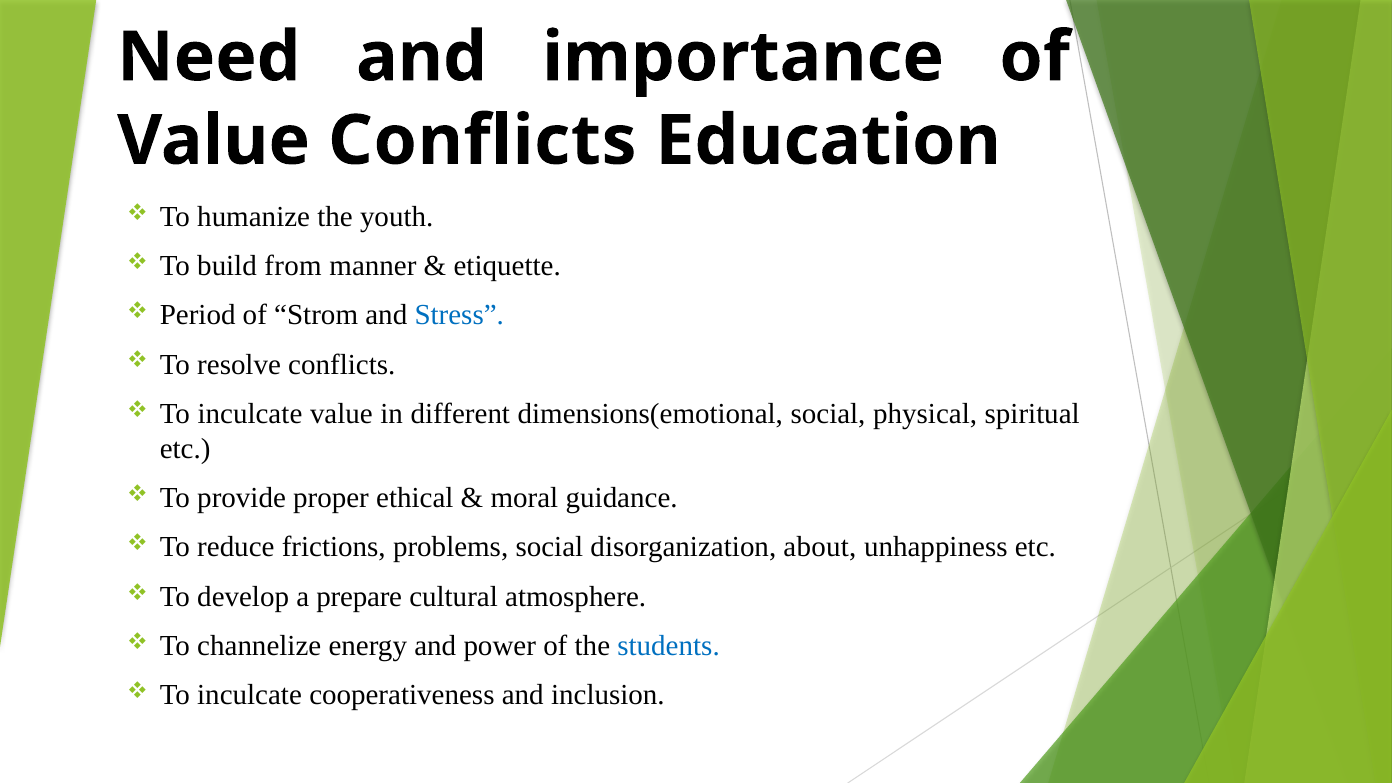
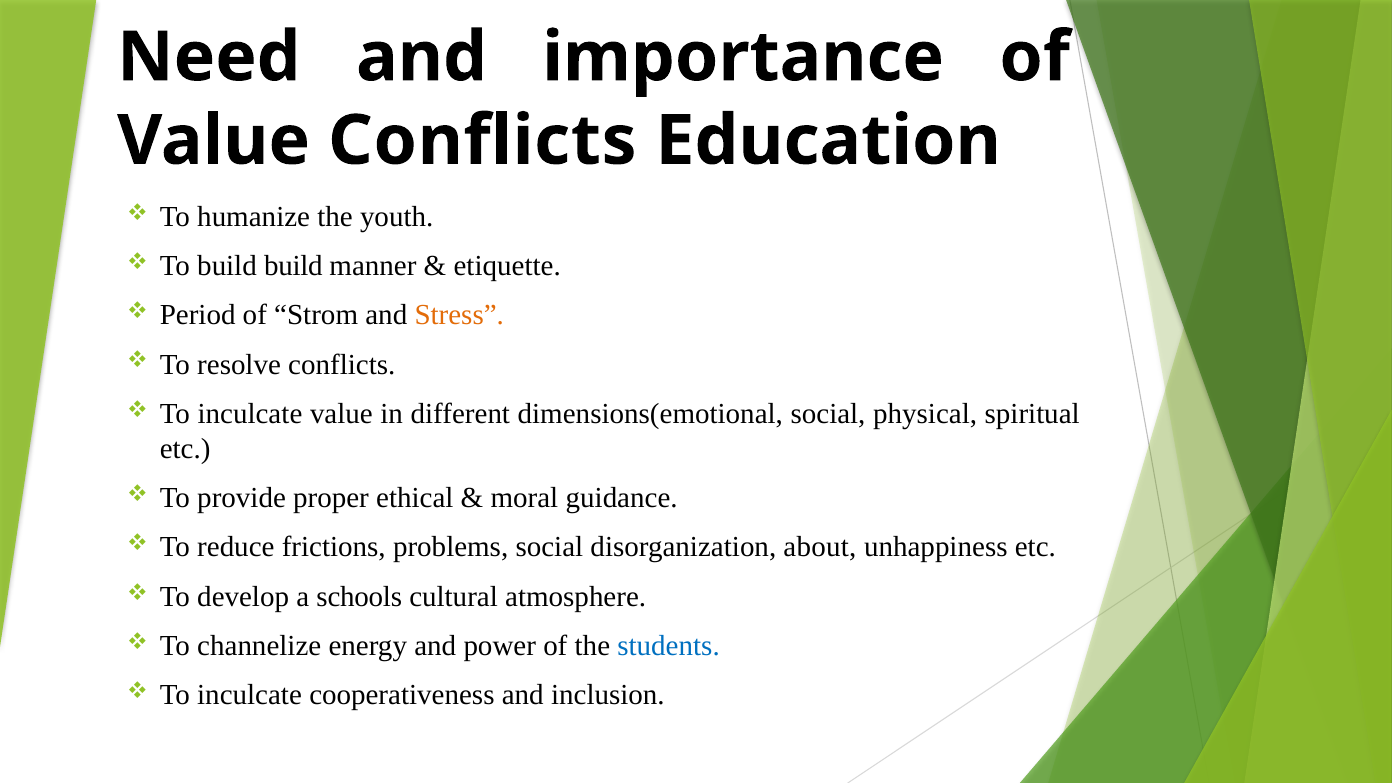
build from: from -> build (293, 266)
Stress colour: blue -> orange (459, 315)
prepare: prepare -> schools (359, 597)
